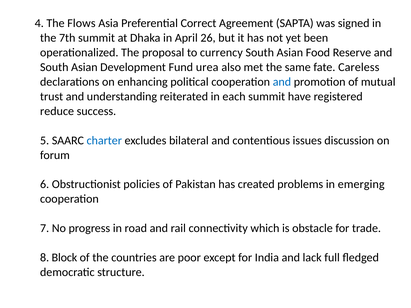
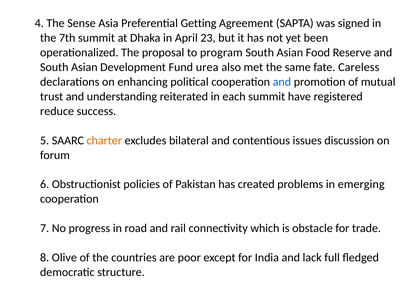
Flows: Flows -> Sense (81, 23)
Correct: Correct -> Getting (199, 23)
26: 26 -> 23 (208, 38)
currency: currency -> program (221, 53)
charter colour: blue -> orange (104, 141)
Block: Block -> Olive (64, 258)
